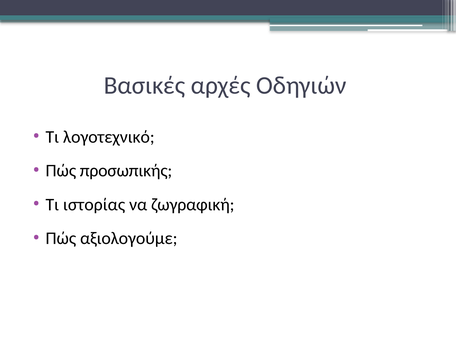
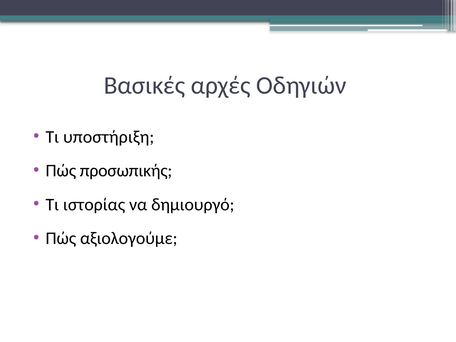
λογοτεχνικό: λογοτεχνικό -> υποστήριξη (109, 137)
ζωγραφική: ζωγραφική -> δημιουργό (193, 205)
